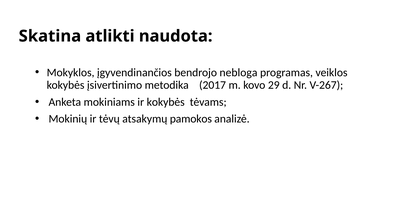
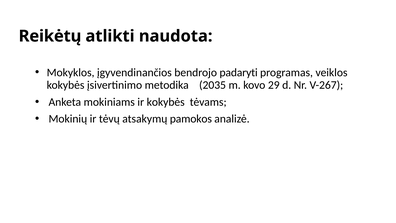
Skatina: Skatina -> Reikėtų (50, 36)
nebloga: nebloga -> padaryti (239, 72)
2017: 2017 -> 2035 (213, 85)
